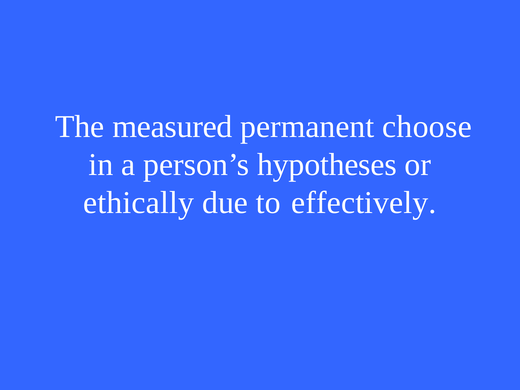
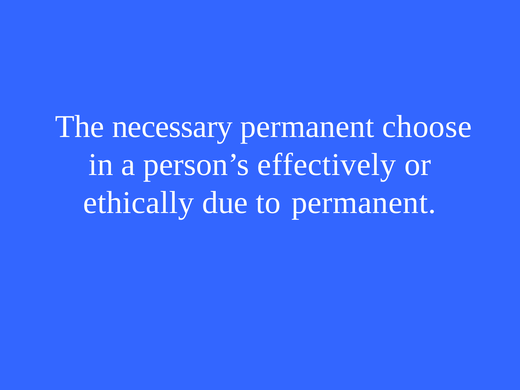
measured: measured -> necessary (172, 127)
hypotheses: hypotheses -> effectively (327, 165)
to effectively: effectively -> permanent (364, 203)
